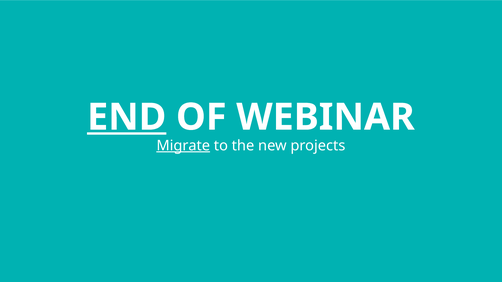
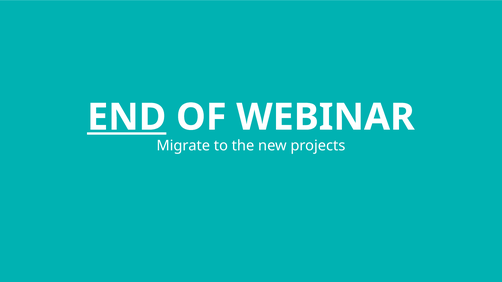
Migrate underline: present -> none (183, 146)
